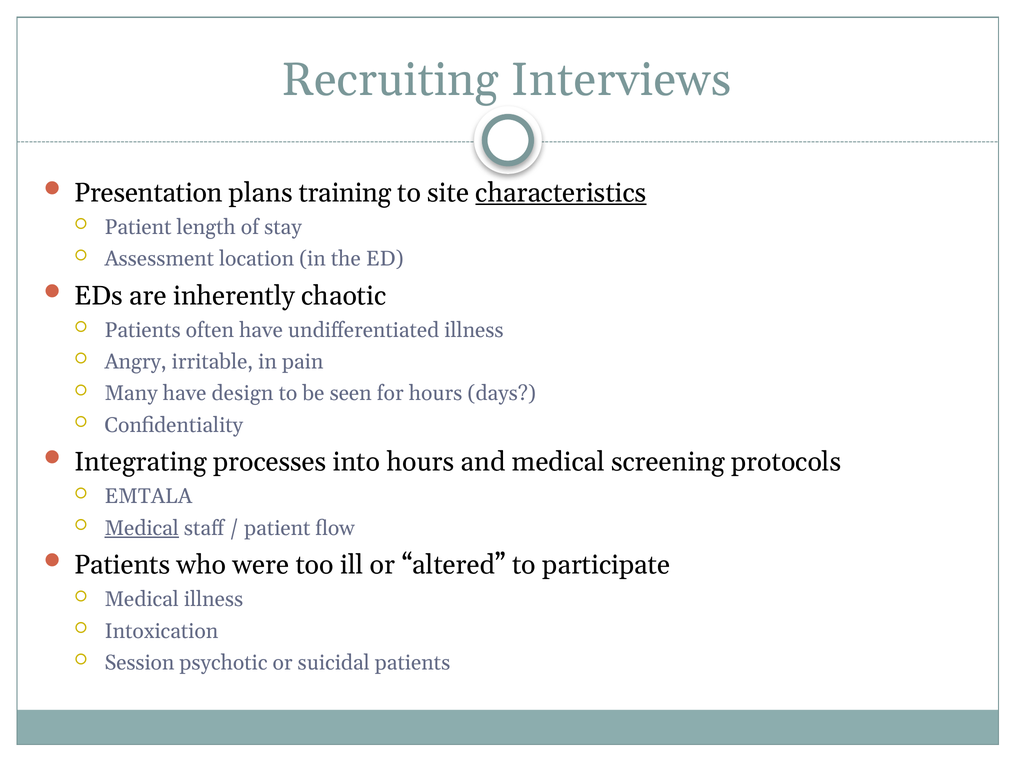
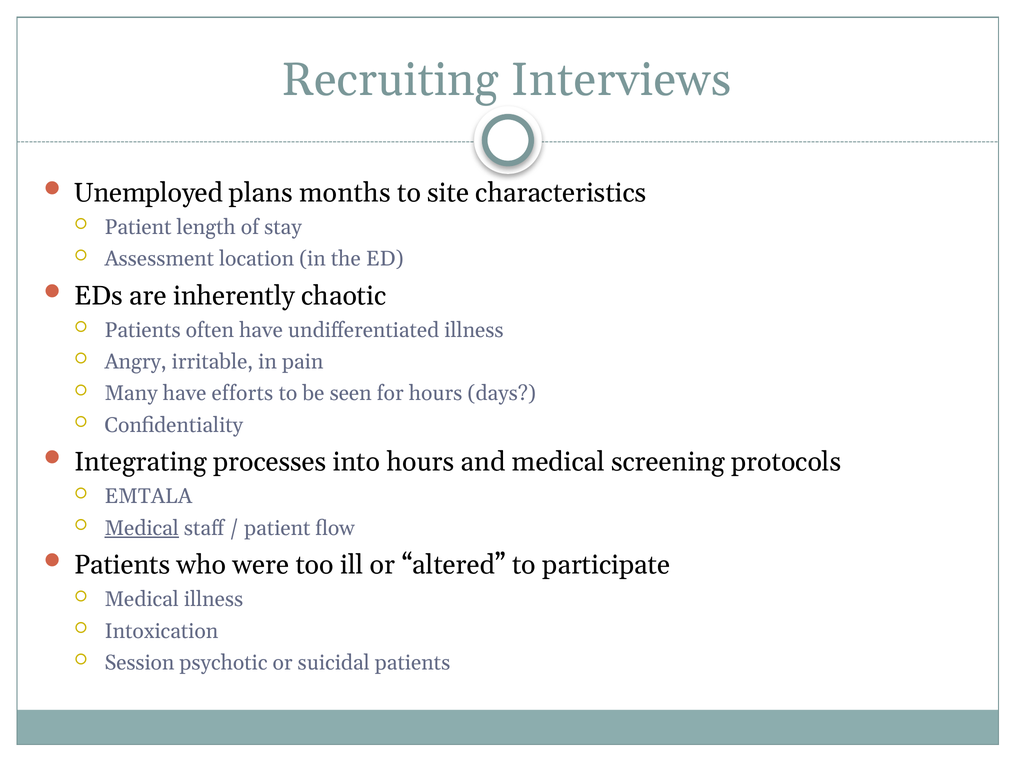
Presentation: Presentation -> Unemployed (148, 193)
training: training -> months (345, 193)
characteristics underline: present -> none (561, 193)
design: design -> efforts (242, 393)
